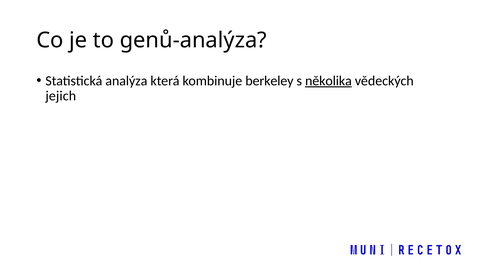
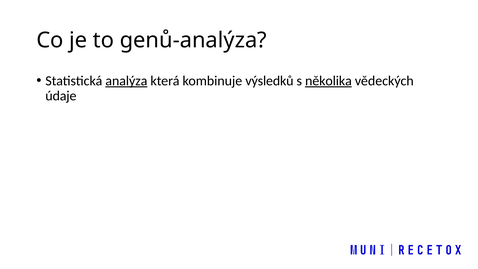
analýza underline: none -> present (126, 81)
berkeley: berkeley -> výsledků (269, 81)
jejich: jejich -> údaje (61, 96)
